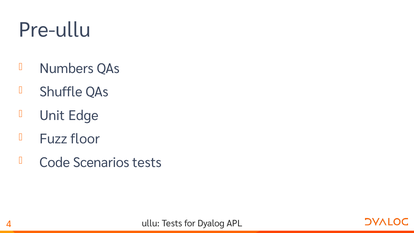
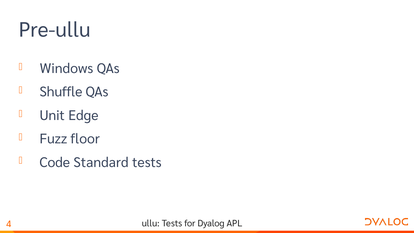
Numbers: Numbers -> Windows (66, 69)
Scenarios: Scenarios -> Standard (101, 162)
